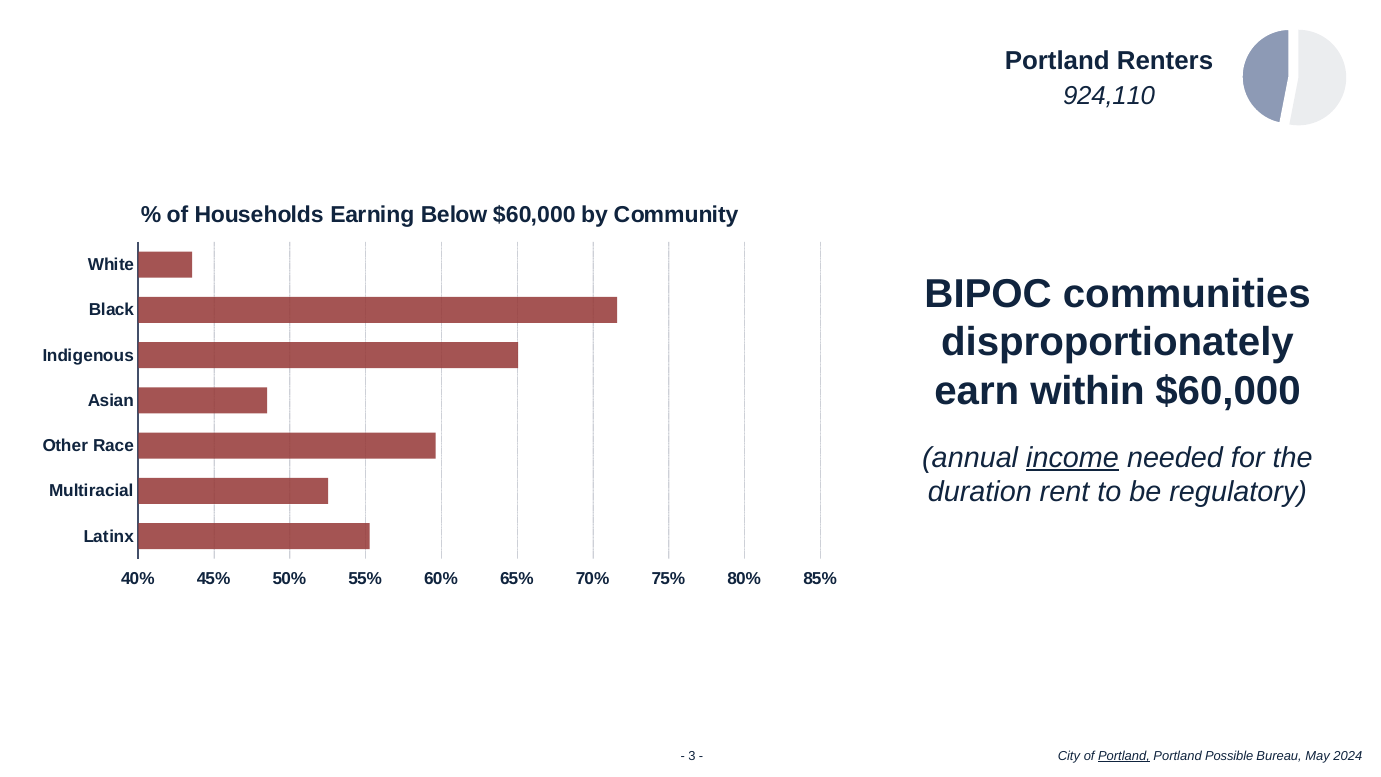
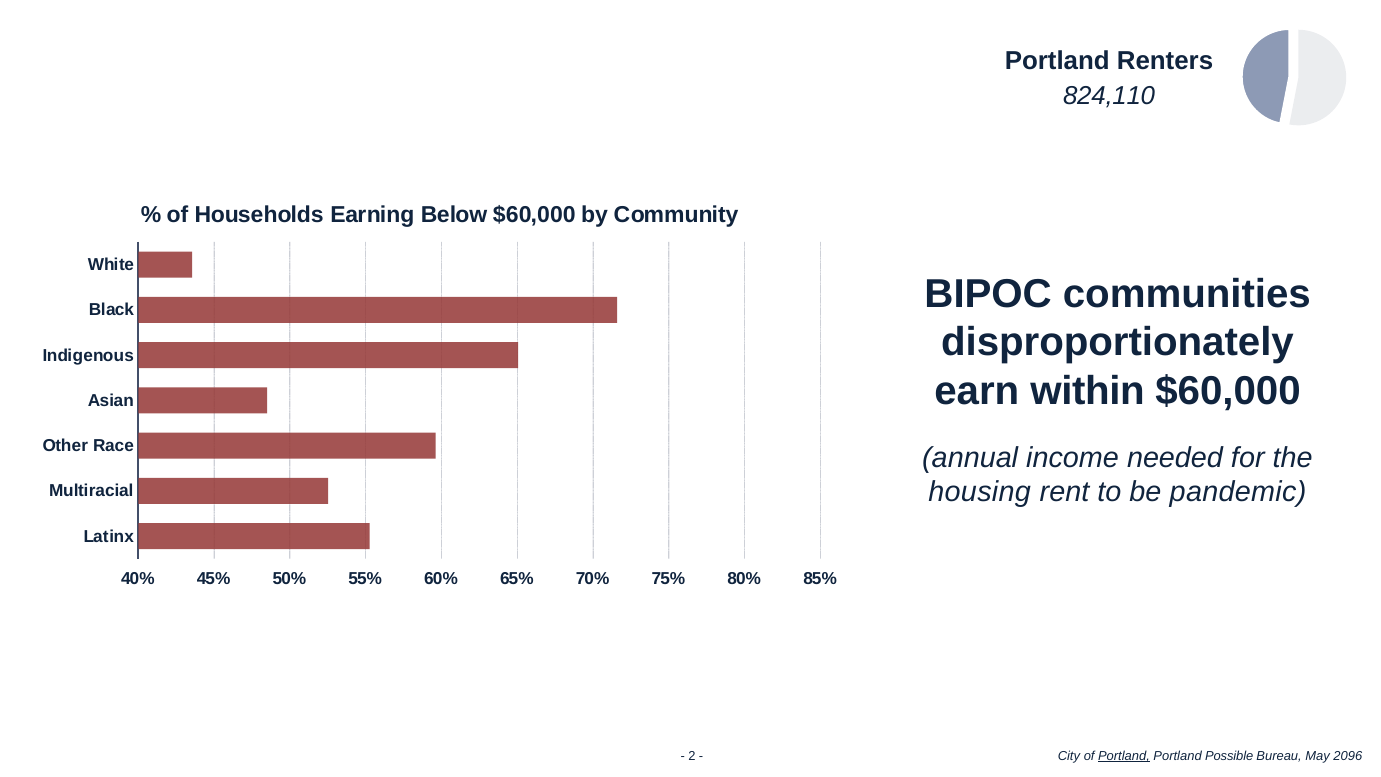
924,110: 924,110 -> 824,110 (1109, 96)
income underline: present -> none (1073, 458)
duration: duration -> housing (980, 492)
regulatory: regulatory -> pandemic (1238, 492)
2024: 2024 -> 2096 (1348, 756)
3: 3 -> 2 (692, 756)
